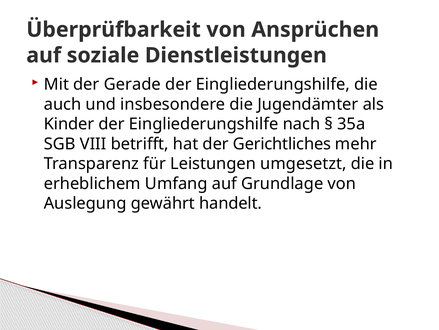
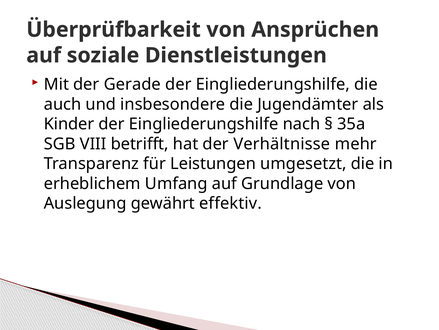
Gerichtliches: Gerichtliches -> Verhältnisse (282, 144)
handelt: handelt -> effektiv (230, 203)
